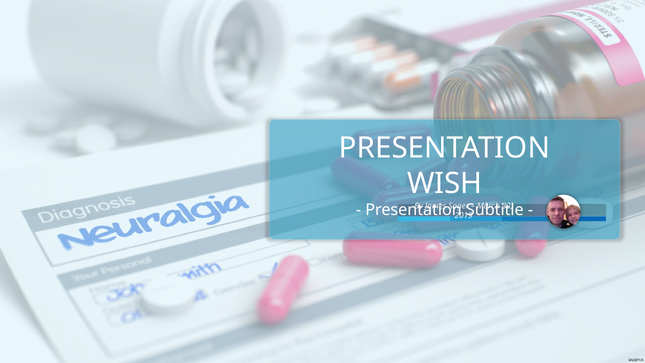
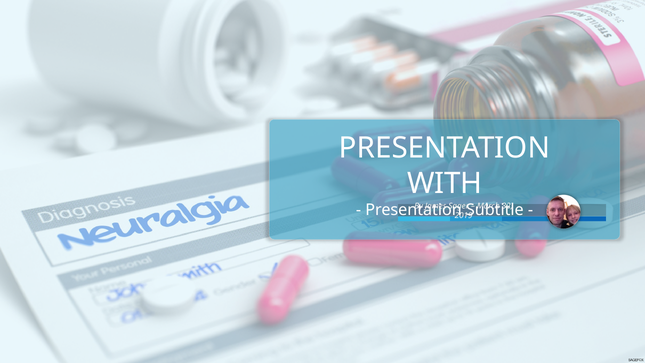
WISH: WISH -> WITH (445, 184)
